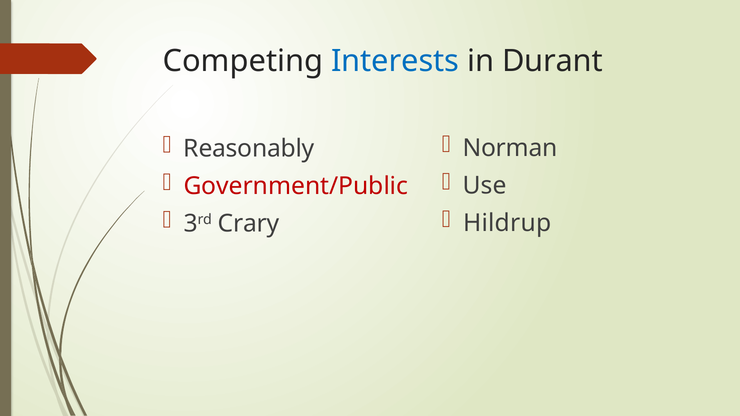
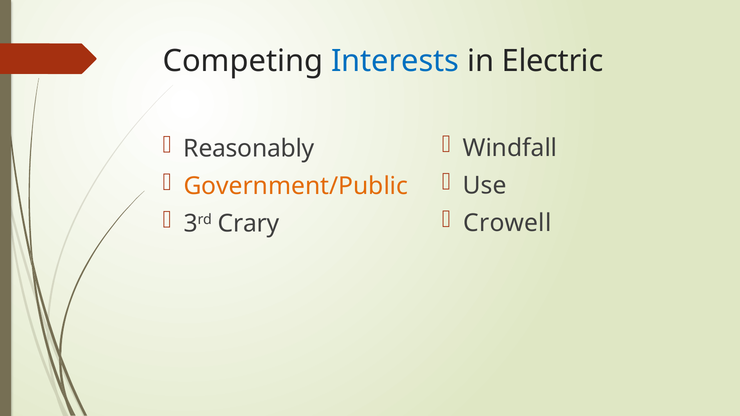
Durant: Durant -> Electric (553, 61)
Norman: Norman -> Windfall (510, 148)
Government/Public colour: red -> orange (296, 186)
Hildrup: Hildrup -> Crowell (507, 223)
